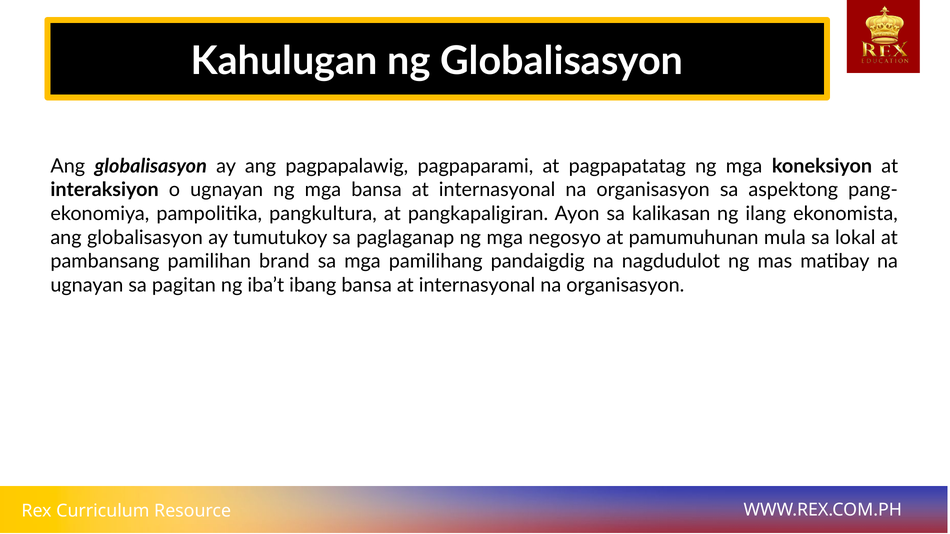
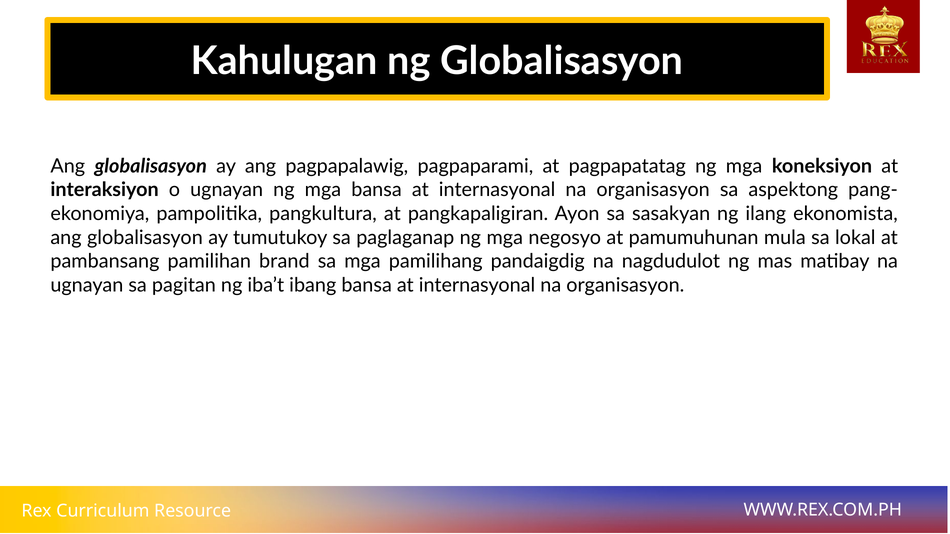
kalikasan: kalikasan -> sasakyan (671, 214)
